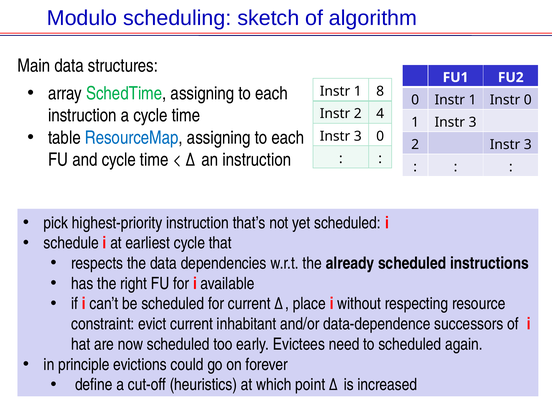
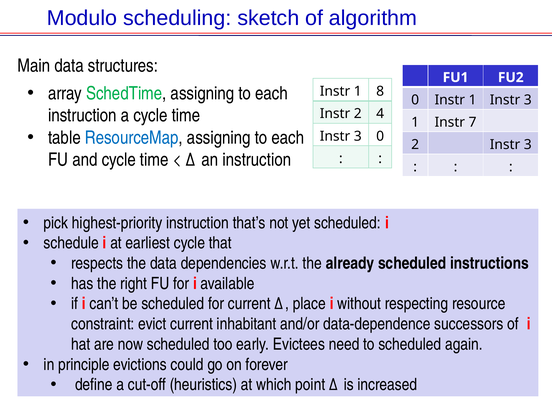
1 Instr 0: 0 -> 3 (528, 100)
1 Instr 3: 3 -> 7 (473, 122)
